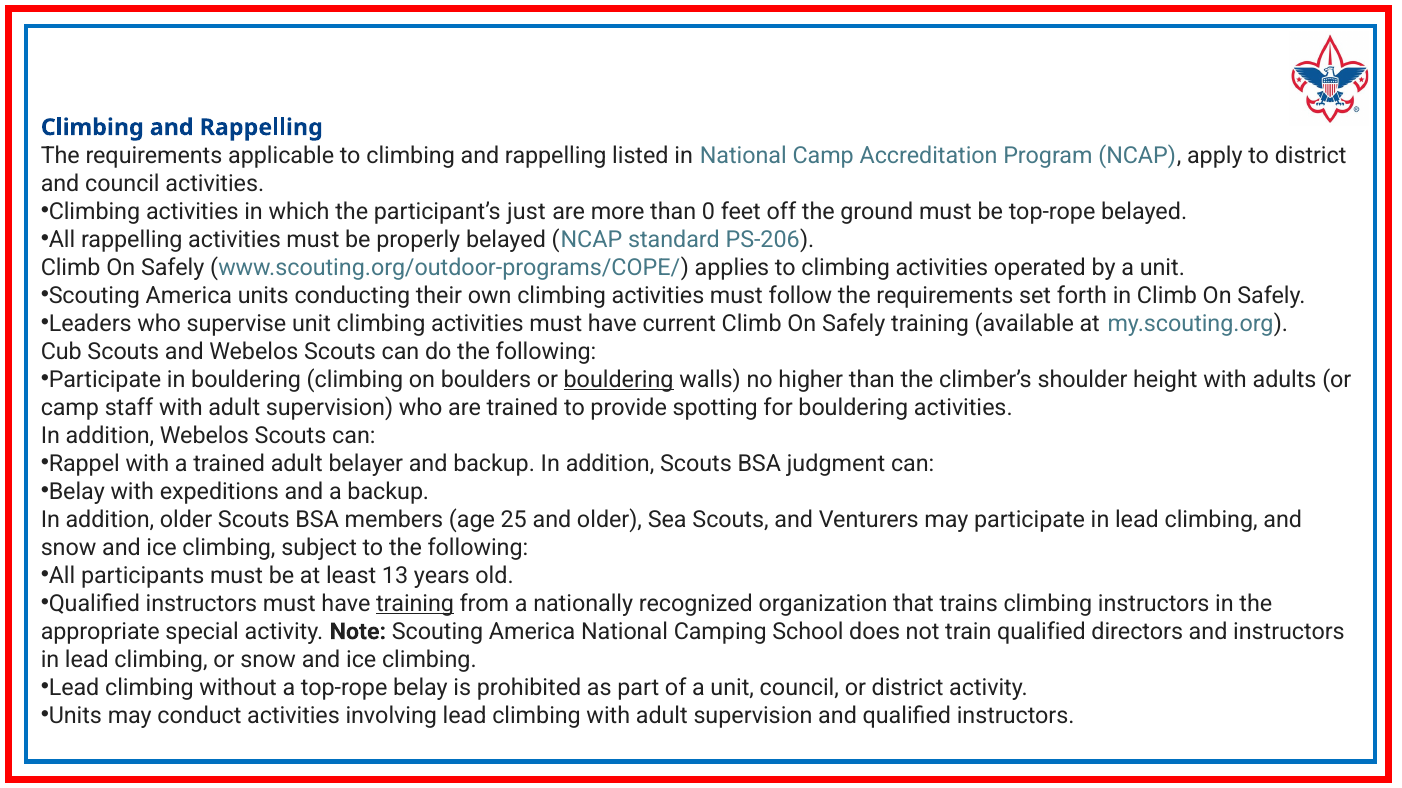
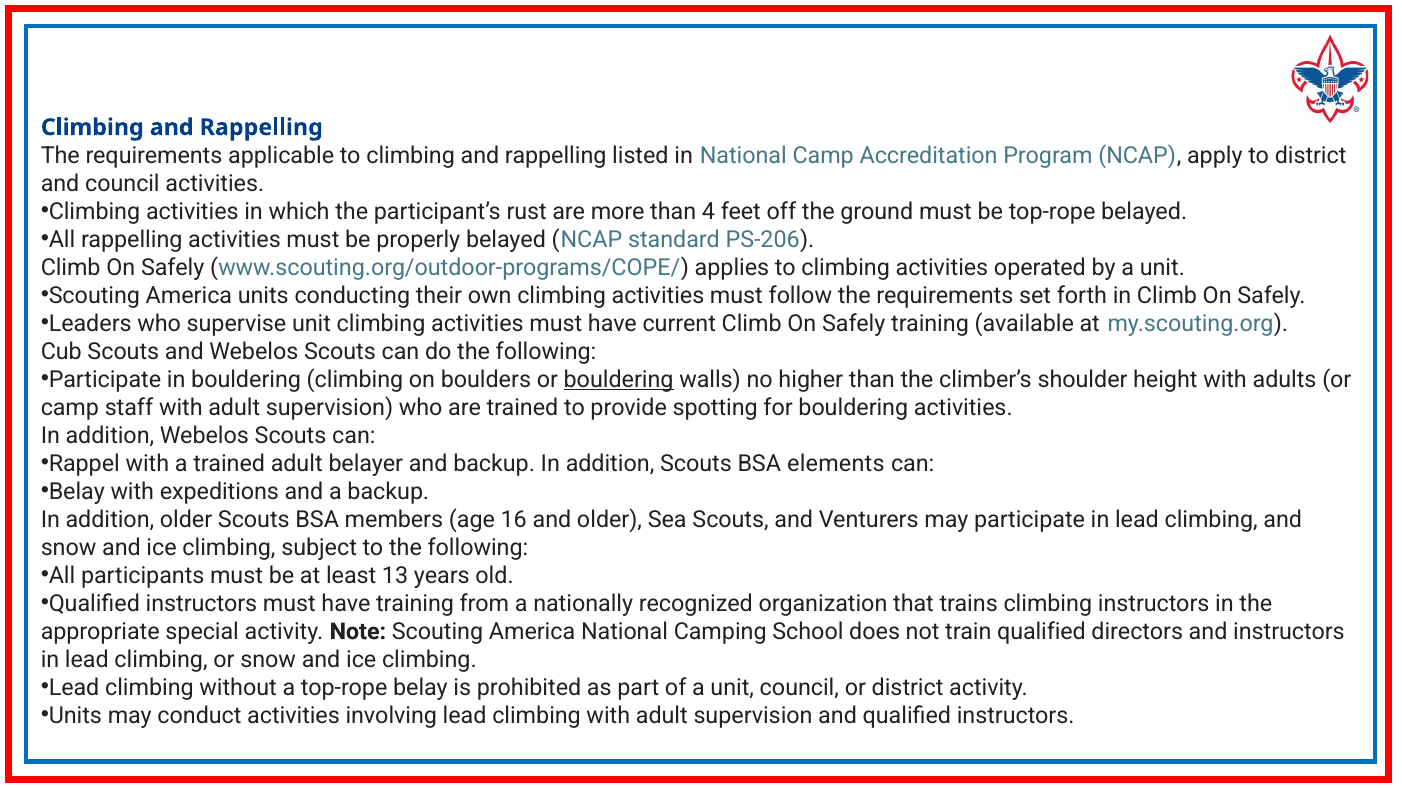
just: just -> rust (527, 212)
0: 0 -> 4 (709, 212)
judgment: judgment -> elements (836, 464)
25: 25 -> 16 (514, 520)
training underline: present -> none (415, 604)
